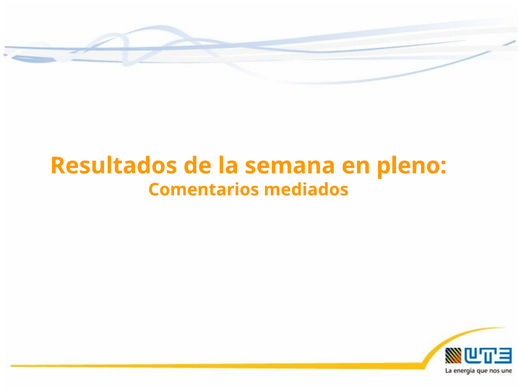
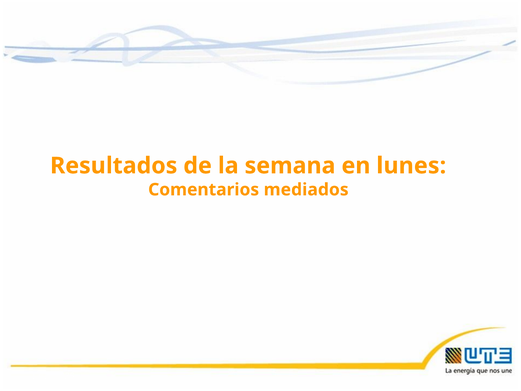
pleno: pleno -> lunes (411, 166)
